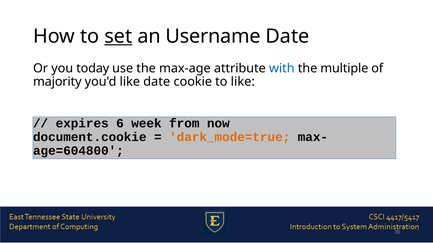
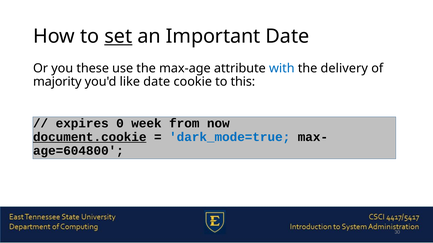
Username: Username -> Important (213, 36)
today: today -> these (93, 68)
multiple: multiple -> delivery (344, 68)
to like: like -> this (243, 82)
6: 6 -> 0 (120, 124)
document.cookie underline: none -> present (90, 137)
dark_mode=true colour: orange -> blue (230, 137)
